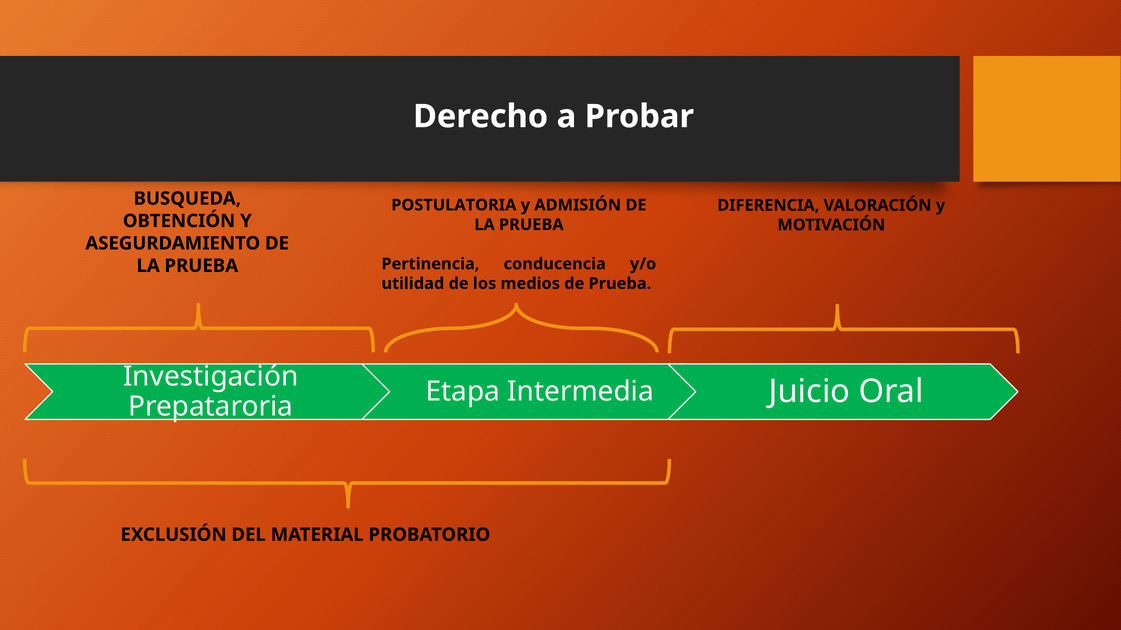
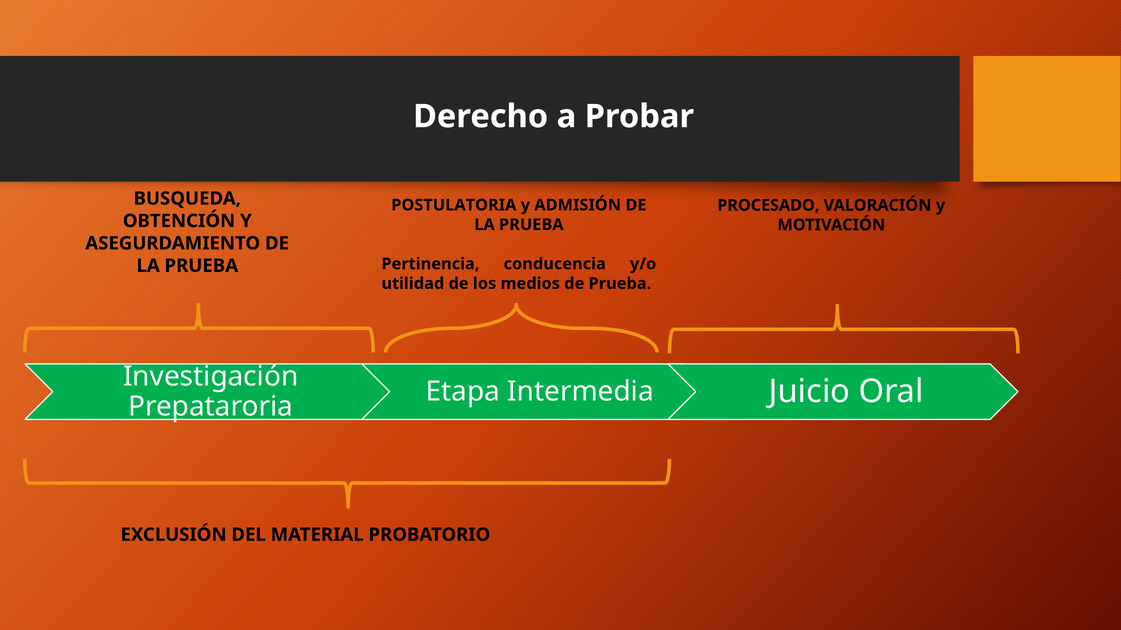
DIFERENCIA: DIFERENCIA -> PROCESADO (768, 206)
